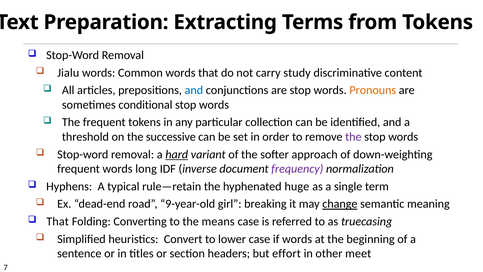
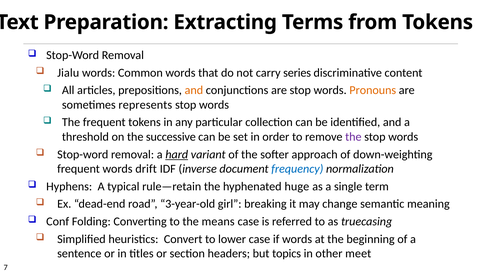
study: study -> series (297, 73)
and colour: blue -> orange (194, 90)
conditional: conditional -> represents (145, 105)
long: long -> drift (146, 169)
frequency colour: purple -> blue (297, 169)
9-year-old: 9-year-old -> 3-year-old (188, 204)
change underline: present -> none (340, 204)
That: That -> Conf (58, 221)
effort: effort -> topics (287, 253)
